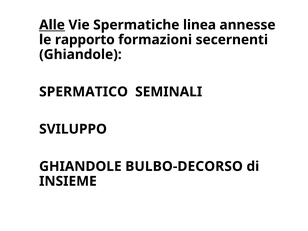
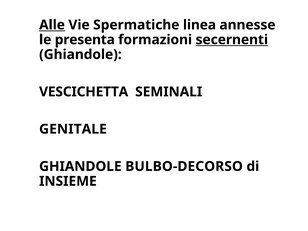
rapporto: rapporto -> presenta (85, 40)
secernenti underline: none -> present (232, 40)
SPERMATICO: SPERMATICO -> VESCICHETTA (84, 92)
SVILUPPO: SVILUPPO -> GENITALE (73, 129)
